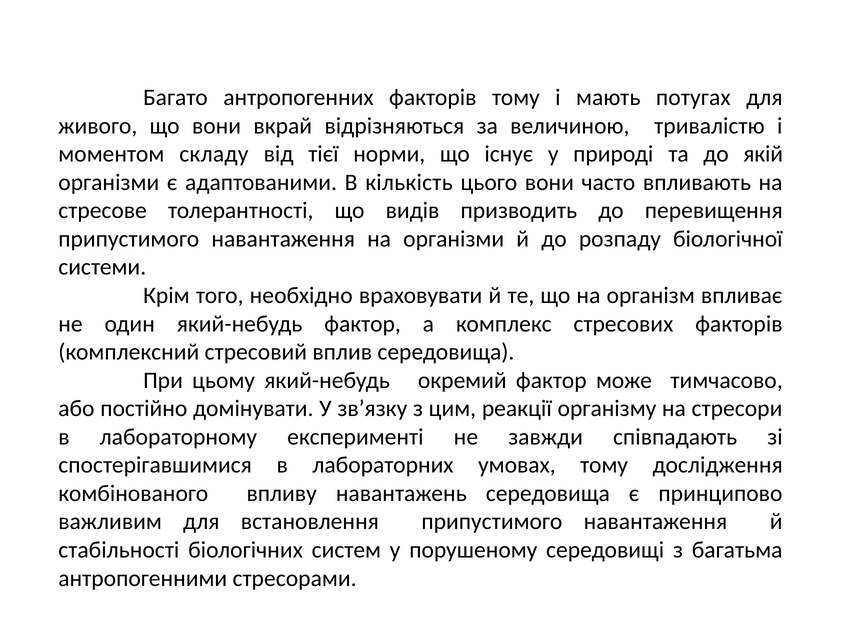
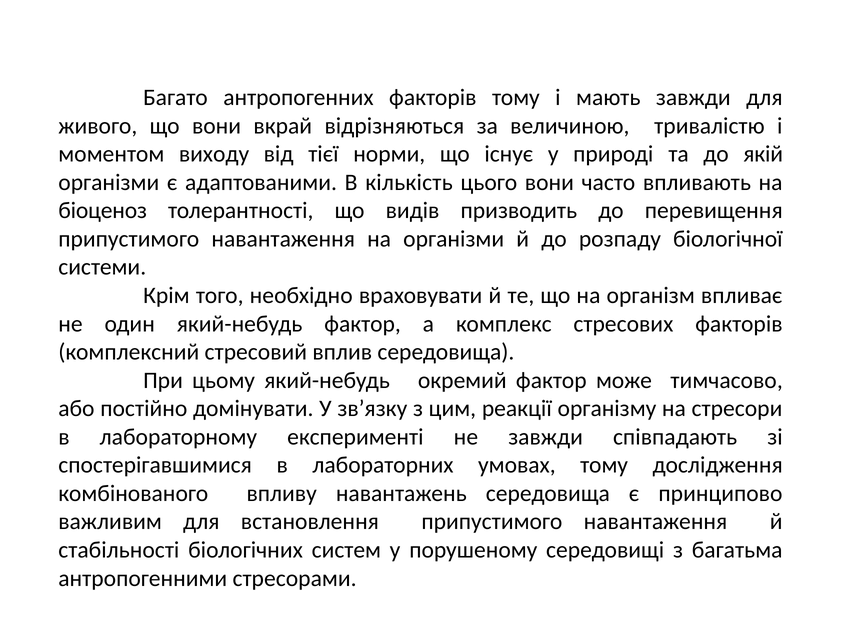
мають потугах: потугах -> завжди (693, 98)
складу: складу -> виходу (214, 154)
стресове: стресове -> біоценоз (103, 211)
